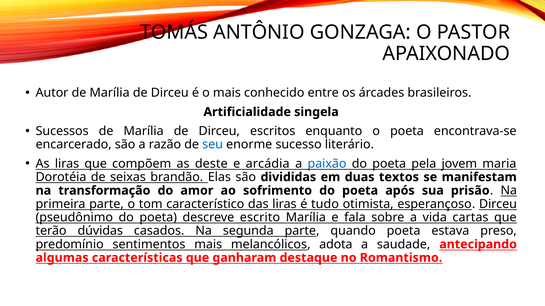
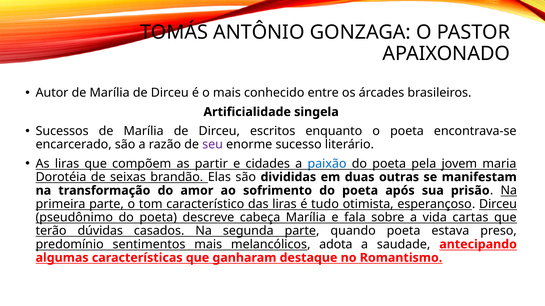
seu colour: blue -> purple (213, 145)
deste: deste -> partir (211, 164)
arcádia: arcádia -> cidades (268, 164)
textos: textos -> outras (399, 177)
escrito: escrito -> cabeça (260, 218)
